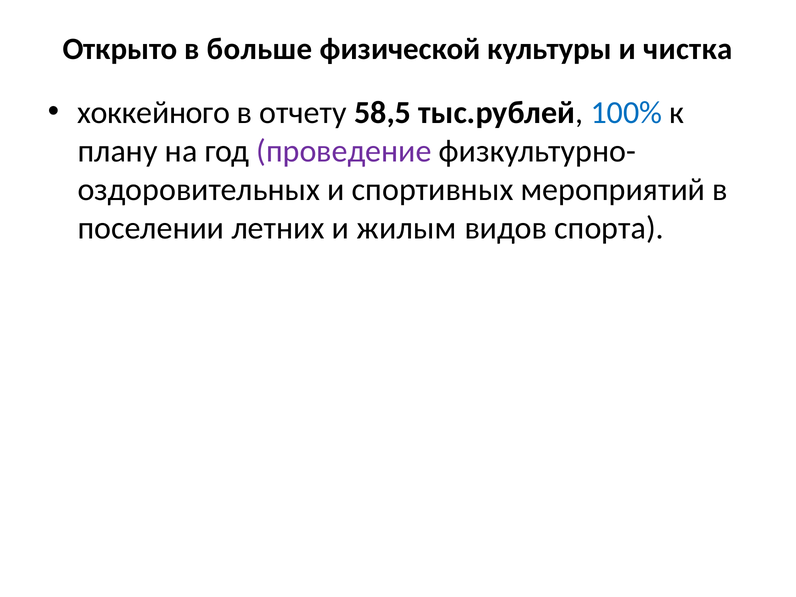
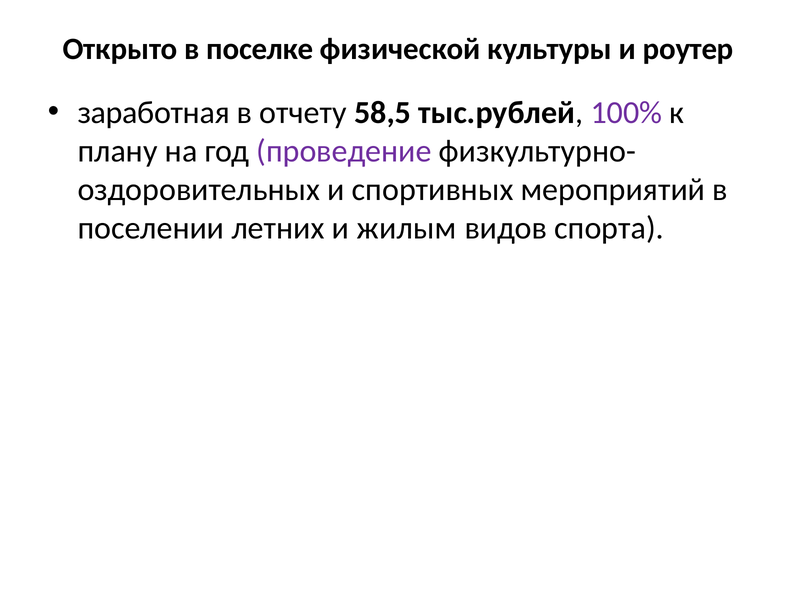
больше: больше -> поселке (260, 49)
чистка: чистка -> роутер (688, 49)
хоккейного: хоккейного -> заработная (154, 113)
100% colour: blue -> purple (626, 113)
